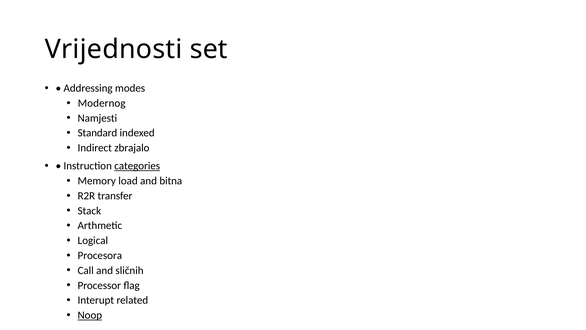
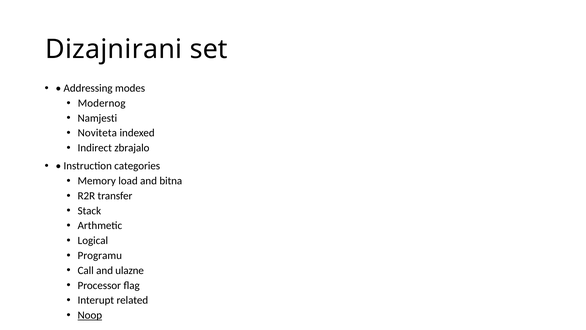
Vrijednosti: Vrijednosti -> Dizajnirani (114, 49)
Standard: Standard -> Noviteta (97, 133)
categories underline: present -> none (137, 166)
Procesora: Procesora -> Programu (100, 255)
sličnih: sličnih -> ulazne (130, 270)
